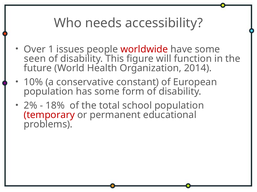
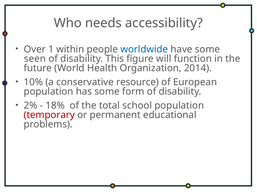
issues: issues -> within (70, 49)
worldwide colour: red -> blue (144, 49)
constant: constant -> resource (138, 82)
